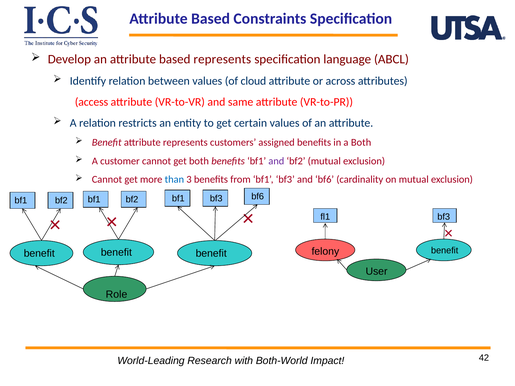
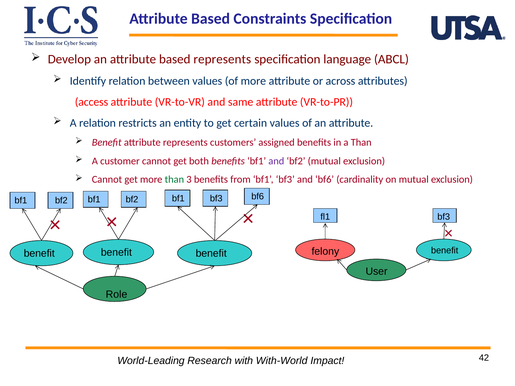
of cloud: cloud -> more (253, 81)
a Both: Both -> Than (361, 142)
than colour: blue -> green (174, 180)
Both-World: Both-World -> With-World (282, 361)
